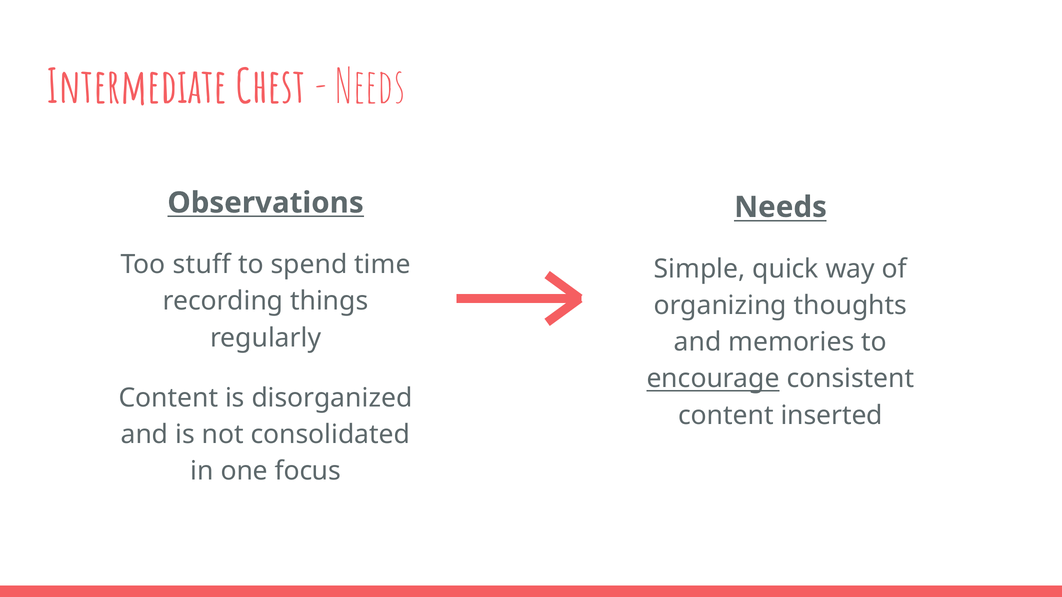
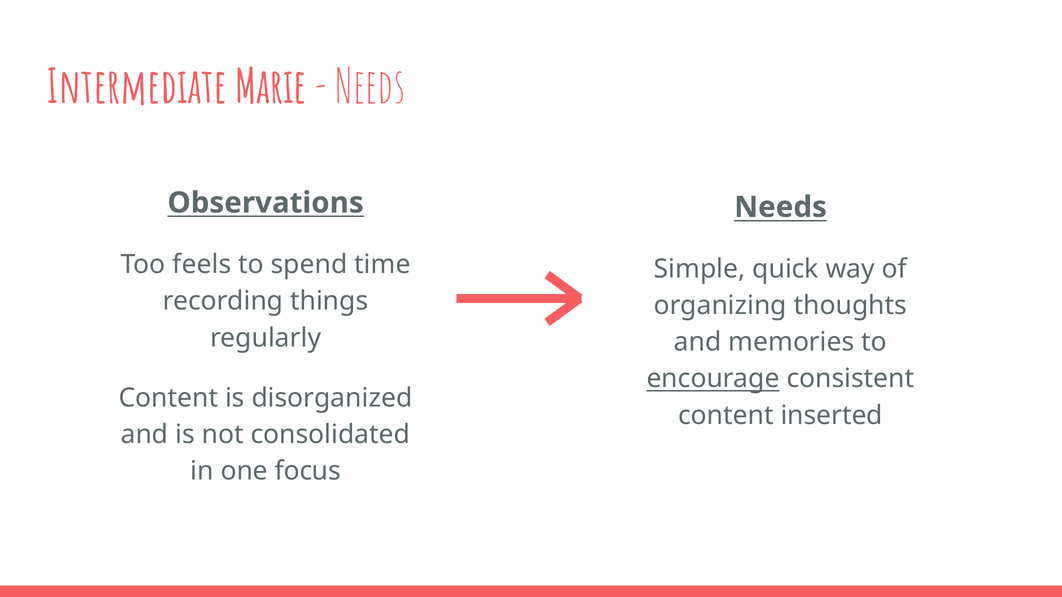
Chest: Chest -> Marie (271, 88)
stuff: stuff -> feels (202, 265)
